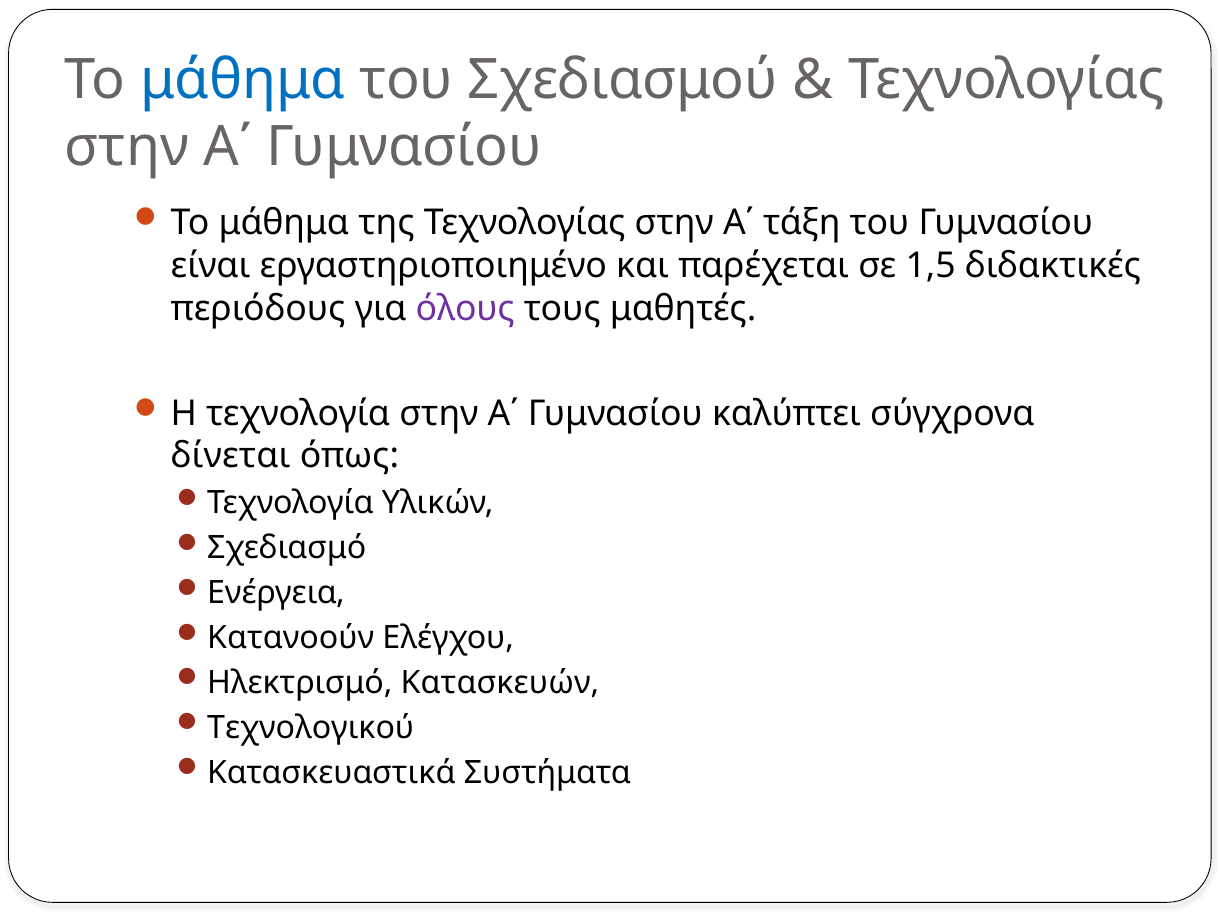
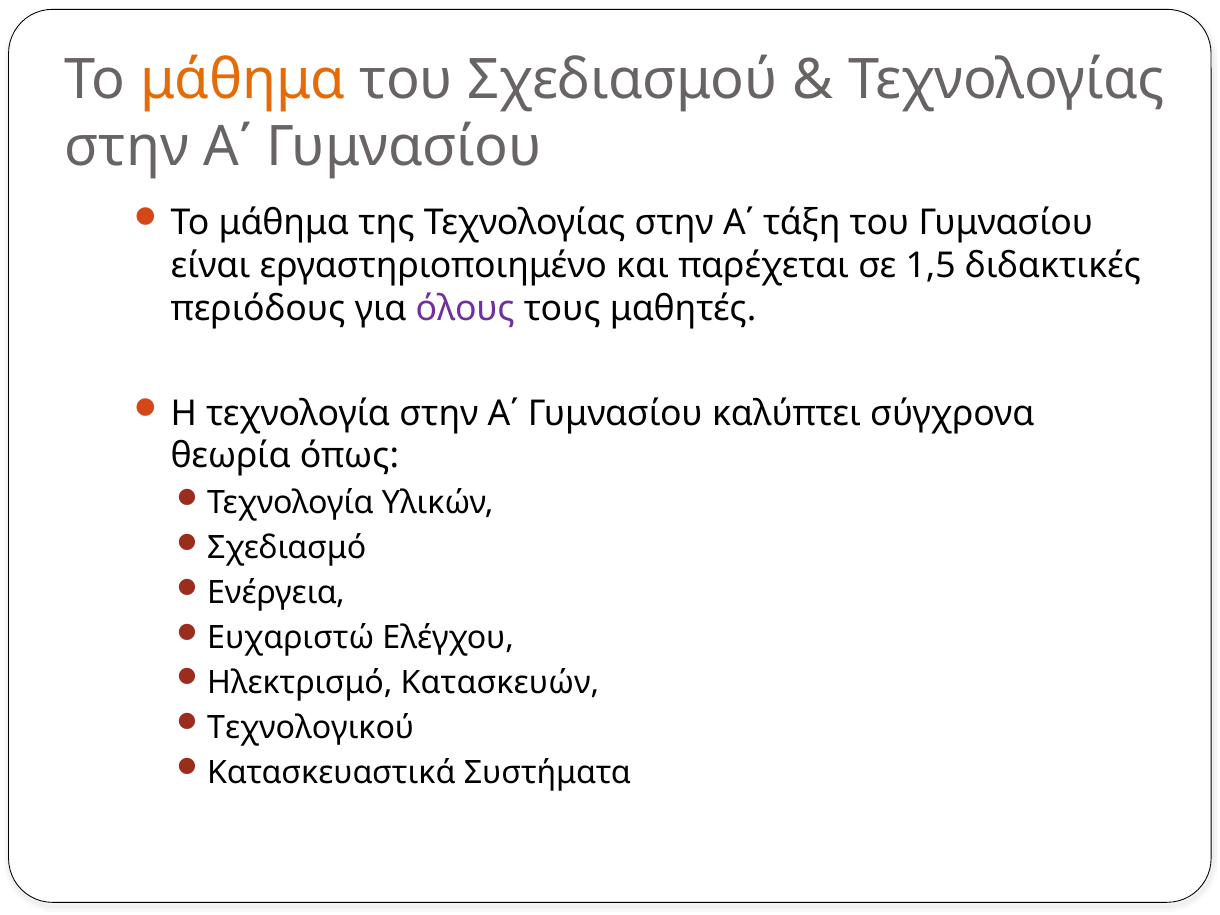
μάθημα colour: blue -> orange (243, 80)
δίνεται: δίνεται -> θεωρία (231, 456)
Κατανοούν: Κατανοούν -> Ευχαριστώ (291, 638)
